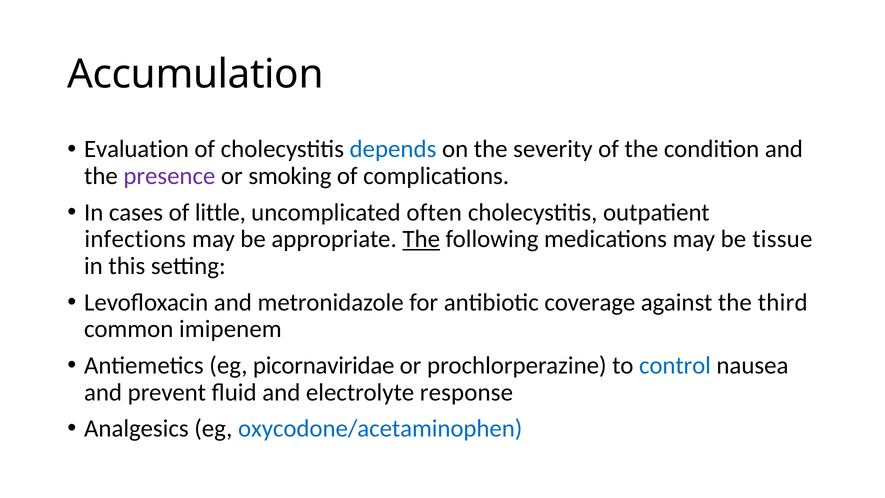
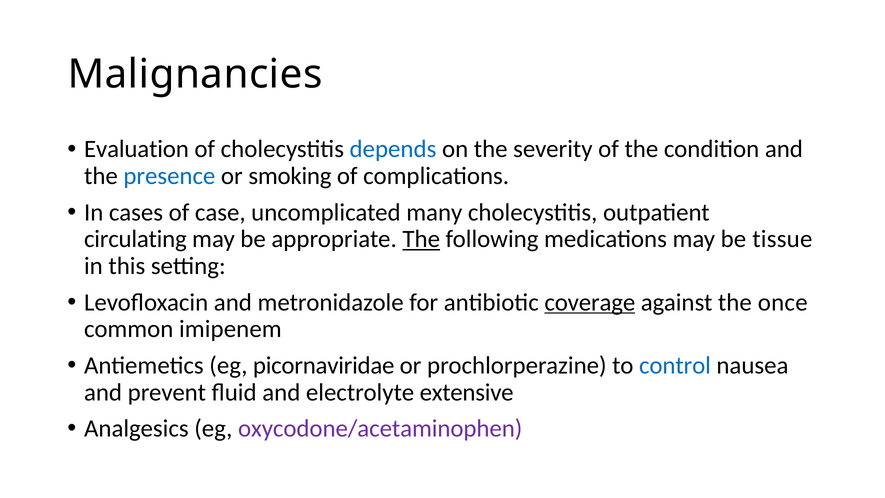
Accumulation: Accumulation -> Malignancies (195, 74)
presence colour: purple -> blue (169, 176)
little: little -> case (220, 212)
often: often -> many (434, 212)
infections: infections -> circulating (135, 239)
coverage underline: none -> present (590, 302)
third: third -> once (783, 302)
response: response -> extensive (467, 392)
oxycodone/acetaminophen colour: blue -> purple (380, 428)
